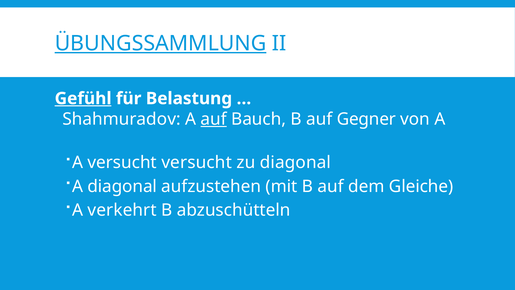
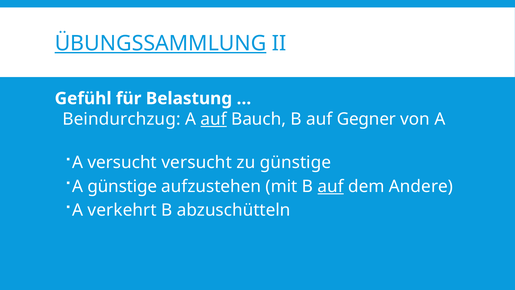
Gefühl underline: present -> none (83, 98)
Shahmuradov: Shahmuradov -> Beindurchzug (122, 119)
zu diagonal: diagonal -> günstige (295, 162)
A diagonal: diagonal -> günstige (122, 186)
auf underline: none -> present (331, 186)
Gleiche: Gleiche -> Andere (421, 186)
